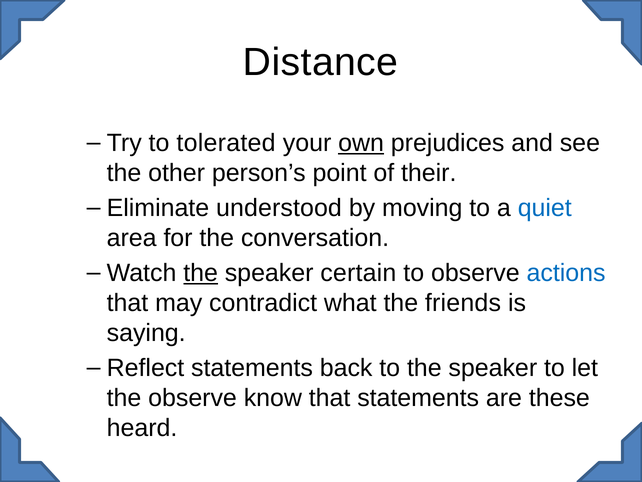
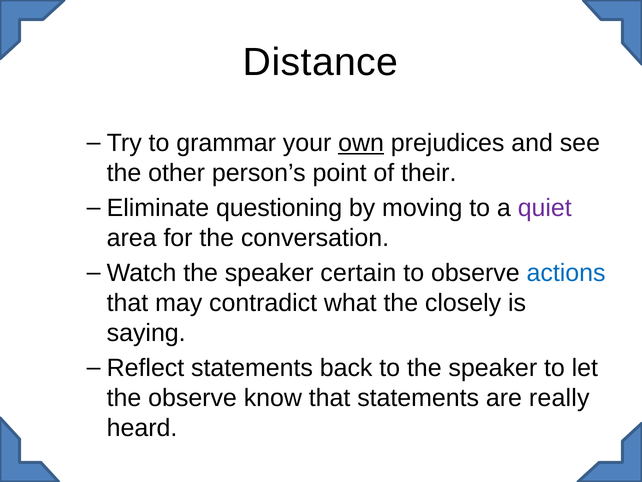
tolerated: tolerated -> grammar (226, 143)
understood: understood -> questioning (279, 208)
quiet colour: blue -> purple (545, 208)
the underline: present -> none (201, 273)
friends: friends -> closely (463, 303)
these: these -> really (559, 398)
